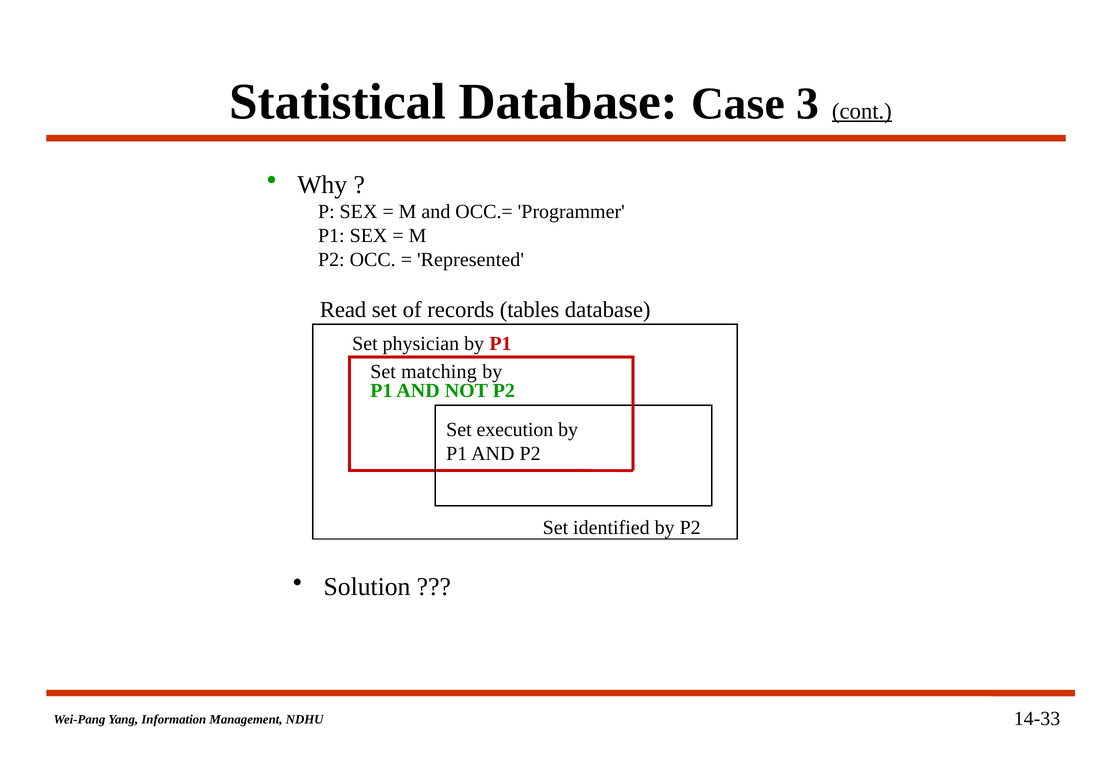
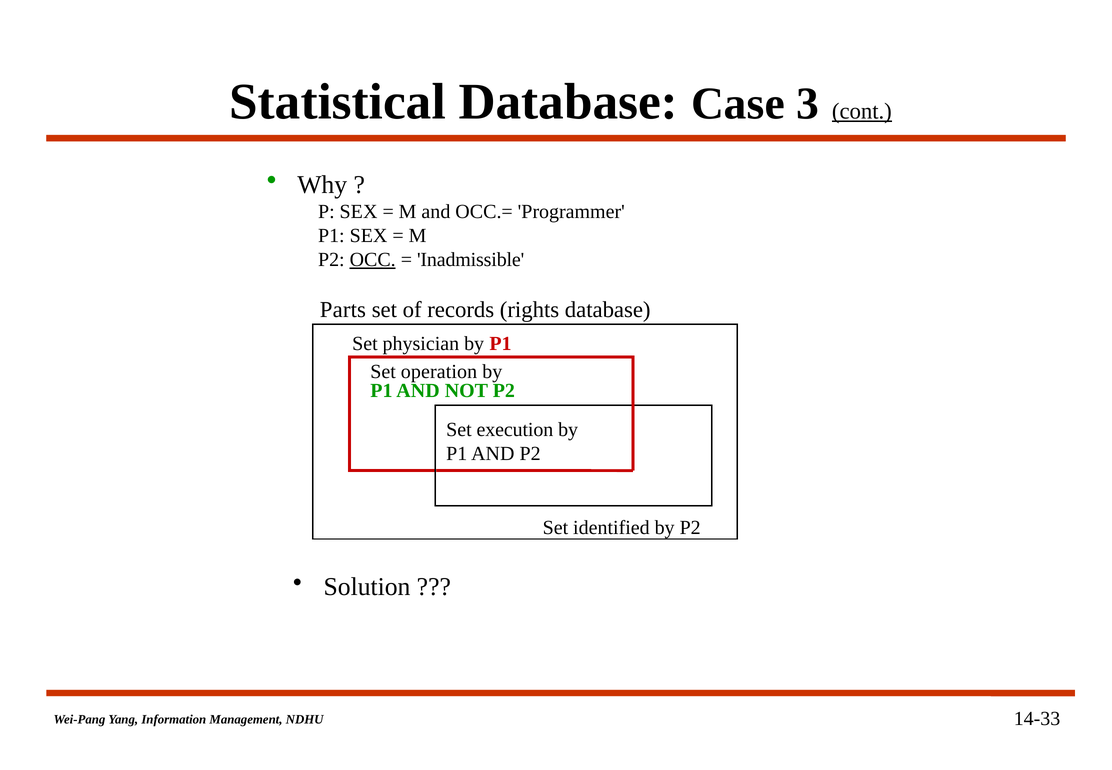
OCC underline: none -> present (373, 260)
Represented: Represented -> Inadmissible (471, 260)
Read: Read -> Parts (343, 310)
tables: tables -> rights (530, 310)
matching: matching -> operation (439, 372)
